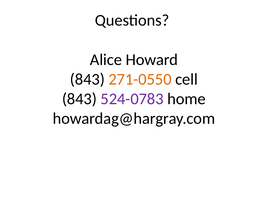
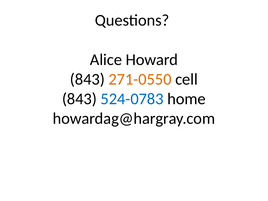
524-0783 colour: purple -> blue (132, 99)
